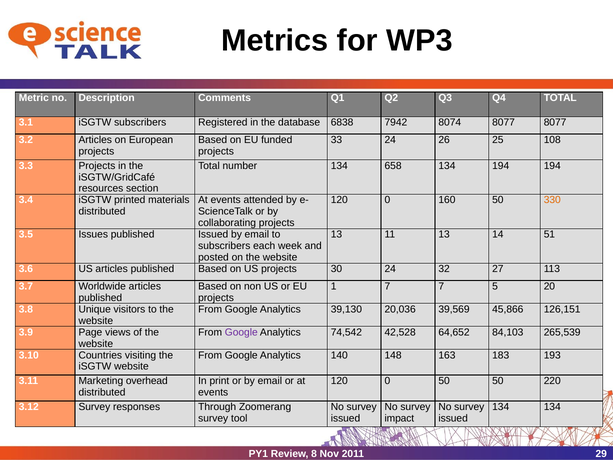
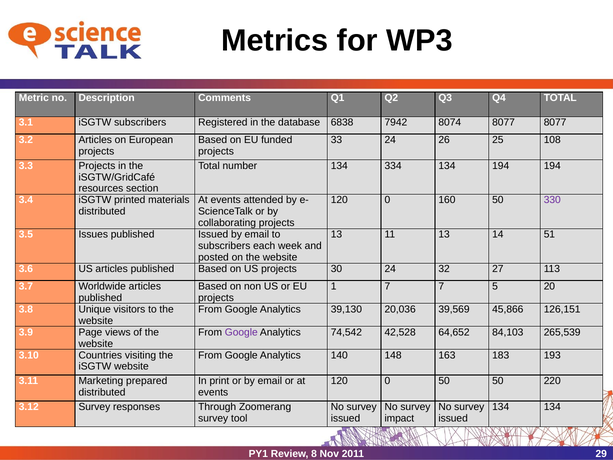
658: 658 -> 334 (393, 166)
330 colour: orange -> purple (552, 200)
overhead: overhead -> prepared (147, 381)
